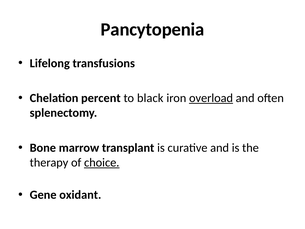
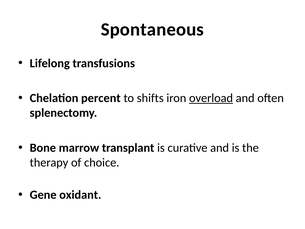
Pancytopenia: Pancytopenia -> Spontaneous (152, 30)
black: black -> shifts (150, 98)
choice underline: present -> none (102, 162)
